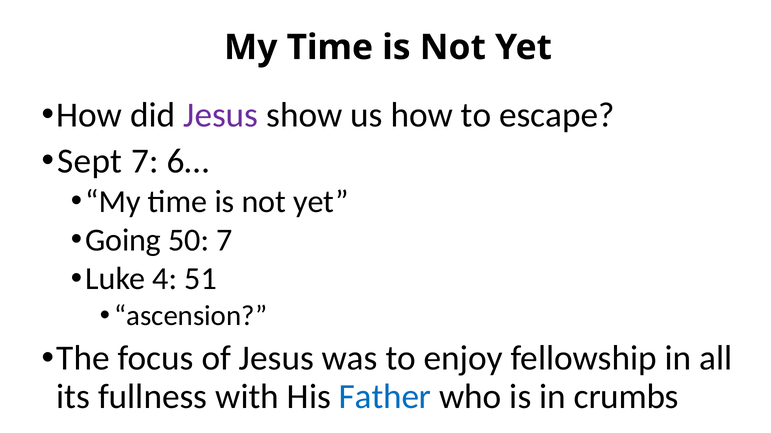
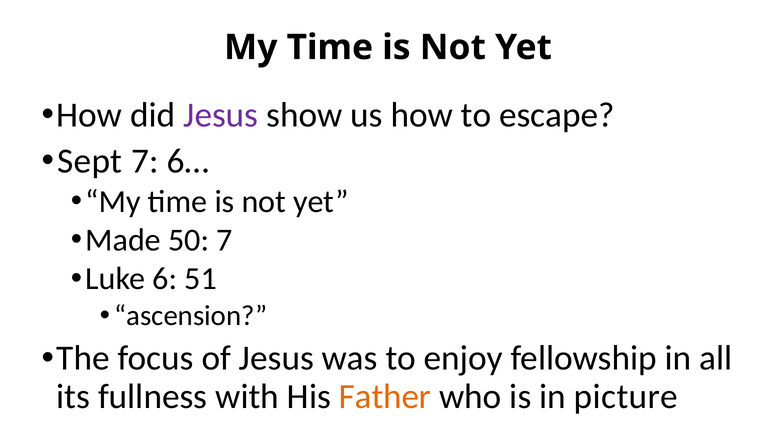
Going: Going -> Made (123, 241)
4: 4 -> 6 (165, 279)
Father colour: blue -> orange (385, 397)
crumbs: crumbs -> picture (626, 397)
